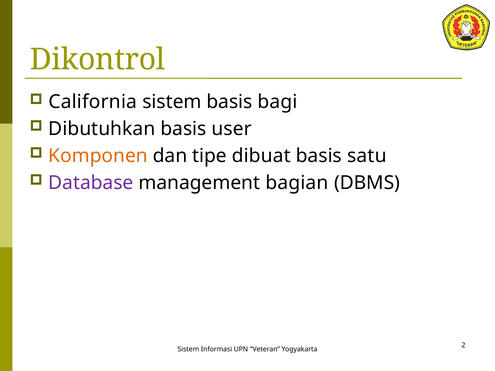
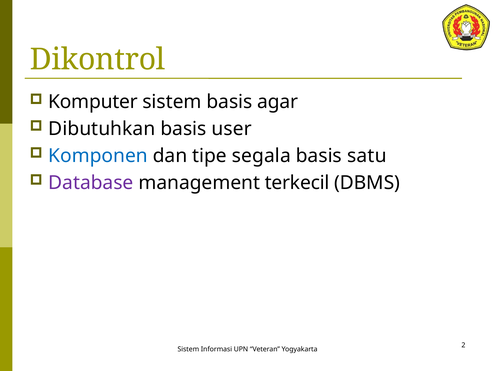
California: California -> Komputer (93, 102)
bagi: bagi -> agar (278, 102)
Komponen colour: orange -> blue (98, 156)
dibuat: dibuat -> segala (261, 156)
bagian: bagian -> terkecil (297, 183)
